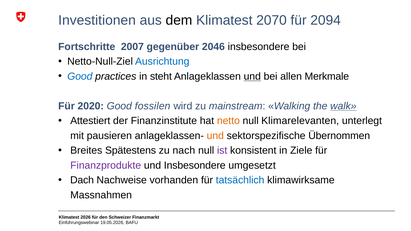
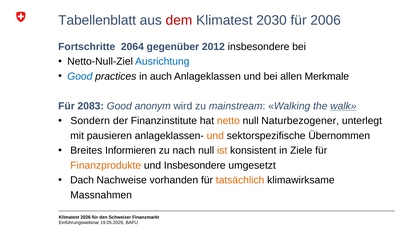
Investitionen: Investitionen -> Tabellenblatt (97, 20)
dem colour: black -> red (179, 20)
2070: 2070 -> 2030 (272, 20)
2094: 2094 -> 2006 (326, 20)
2007: 2007 -> 2064 (132, 47)
2046: 2046 -> 2012 (213, 47)
steht: steht -> auch (161, 76)
und underline: present -> none (252, 76)
2020: 2020 -> 2083 (91, 106)
fossilen: fossilen -> anonym (153, 106)
Attestiert: Attestiert -> Sondern (90, 121)
Klimarelevanten: Klimarelevanten -> Naturbezogener (300, 121)
Spätestens: Spätestens -> Informieren (131, 151)
ist colour: purple -> orange (222, 151)
Finanzprodukte colour: purple -> orange (106, 166)
tatsächlich colour: blue -> orange (240, 180)
